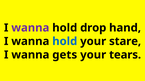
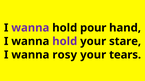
drop: drop -> pour (93, 28)
hold colour: blue -> purple (65, 42)
gets: gets -> rosy (65, 55)
